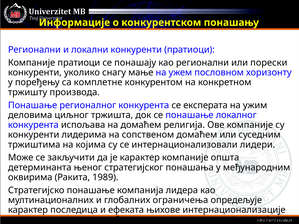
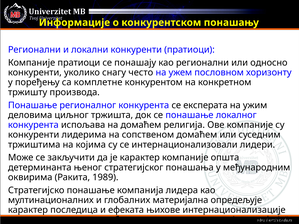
или порески: порески -> односно (269, 63)
мање: мање -> често (141, 73)
ограничења: ограничења -> материјална (180, 200)
